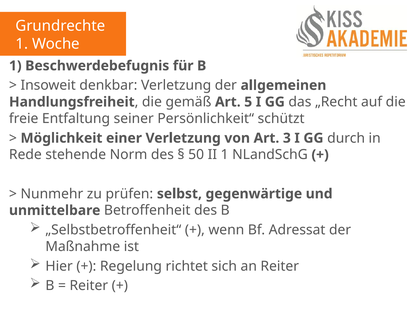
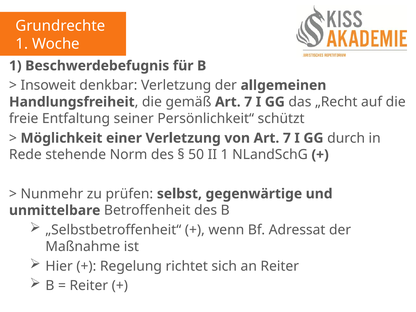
gemäß Art 5: 5 -> 7 (248, 102)
von Art 3: 3 -> 7 (287, 138)
